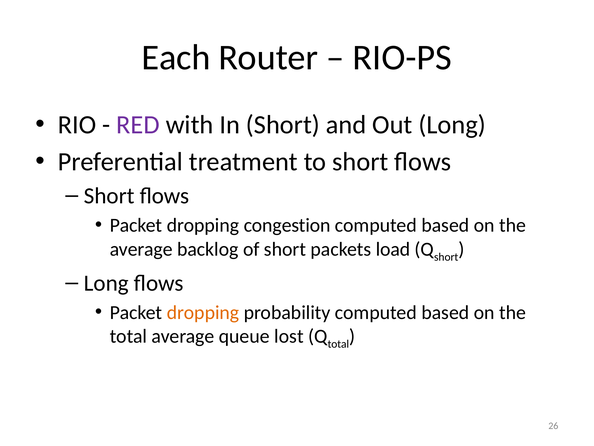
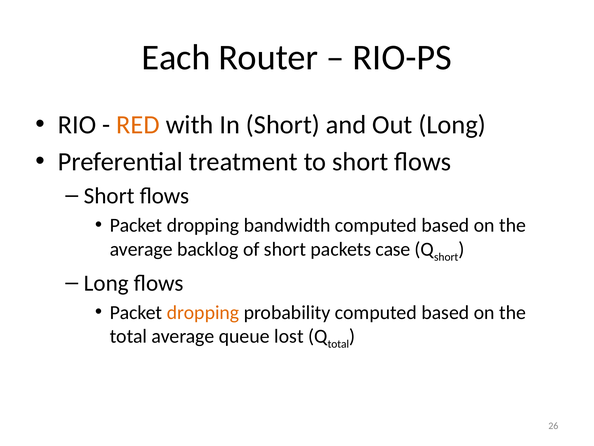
RED colour: purple -> orange (138, 125)
congestion: congestion -> bandwidth (287, 225)
load: load -> case (393, 249)
